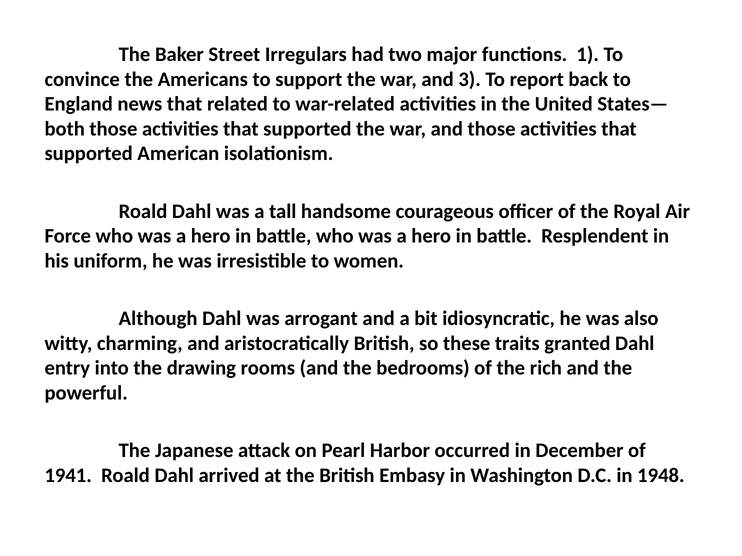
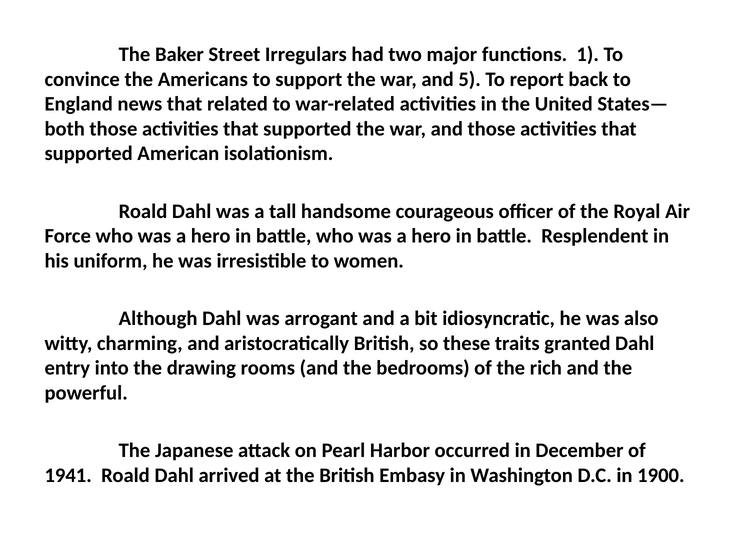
3: 3 -> 5 (470, 79)
1948: 1948 -> 1900 (661, 476)
